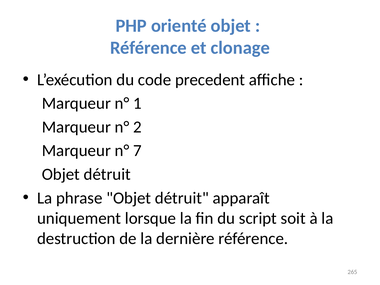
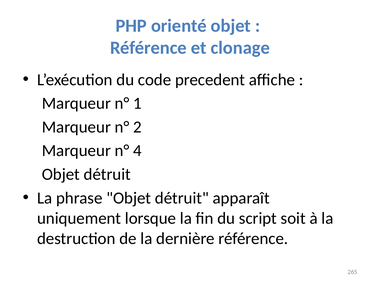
7: 7 -> 4 (137, 151)
